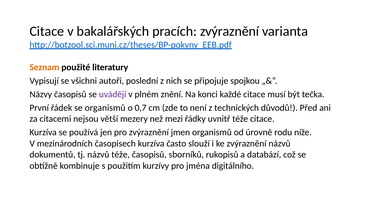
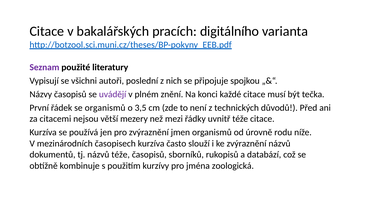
pracích zvýraznění: zvýraznění -> digitálního (230, 31)
Seznam colour: orange -> purple (44, 67)
0,7: 0,7 -> 3,5 (141, 108)
digitálního: digitálního -> zoologická (233, 166)
